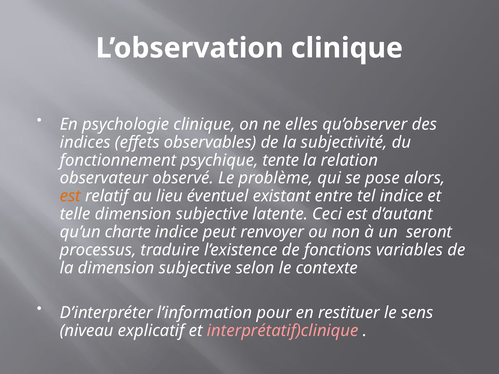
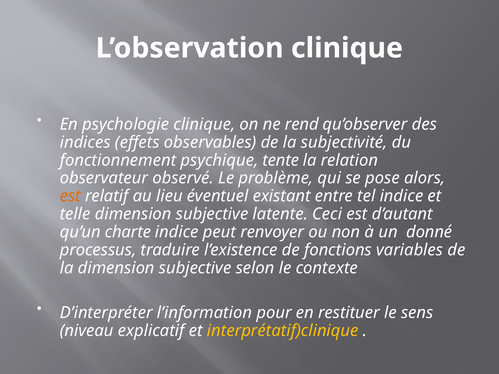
elles: elles -> rend (302, 124)
seront: seront -> donné (429, 232)
interprétatif)clinique colour: pink -> yellow (283, 331)
